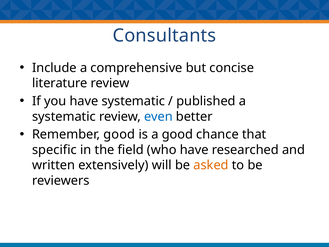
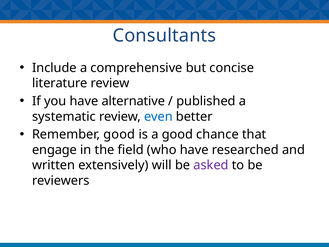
have systematic: systematic -> alternative (133, 101)
specific: specific -> engage (55, 150)
asked colour: orange -> purple (211, 165)
